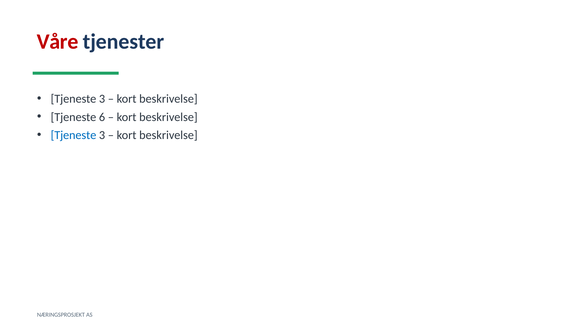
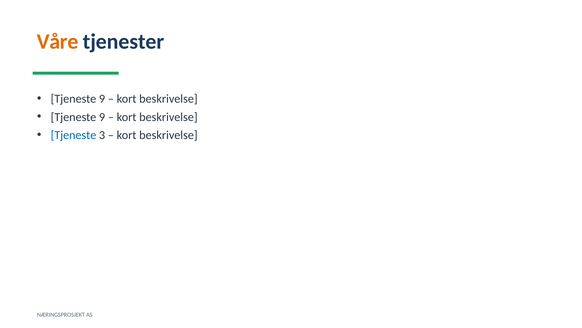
Våre colour: red -> orange (58, 42)
3: 3 -> 9 (102, 99)
6: 6 -> 9 (102, 117)
